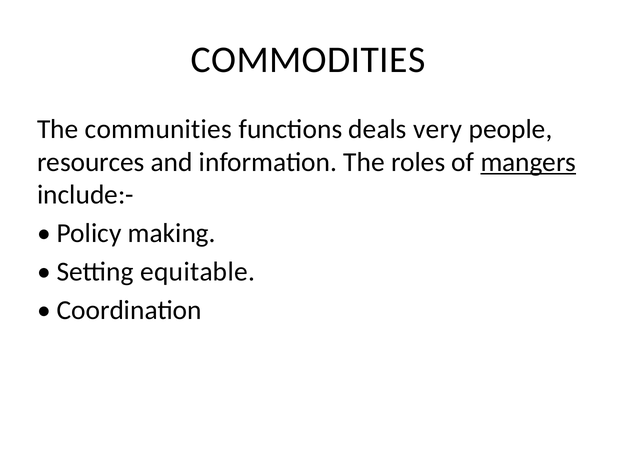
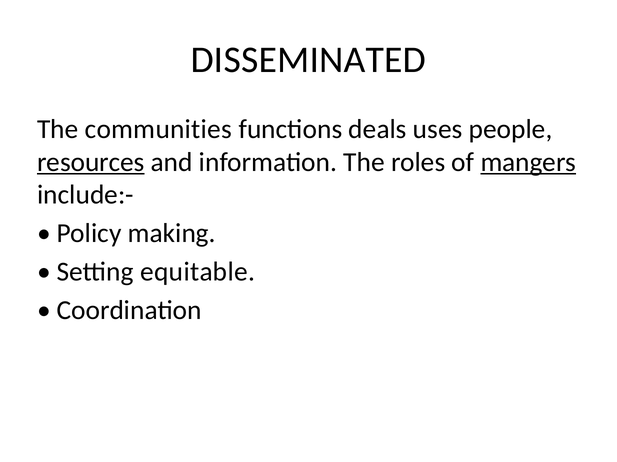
COMMODITIES: COMMODITIES -> DISSEMINATED (308, 60)
very: very -> uses (438, 129)
resources underline: none -> present (91, 162)
